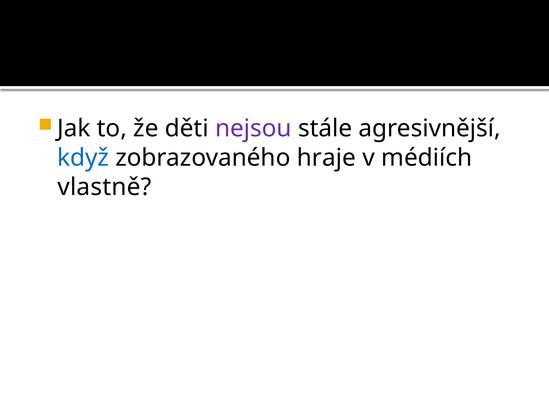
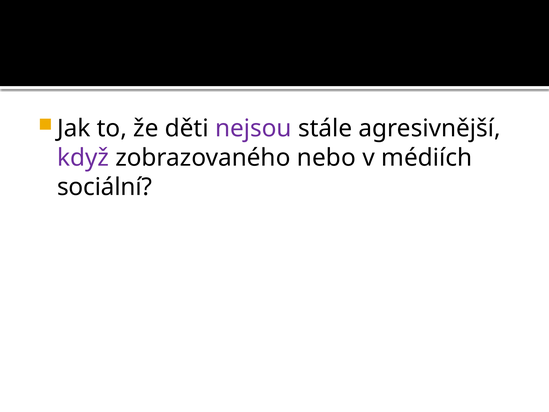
když colour: blue -> purple (83, 158)
hraje: hraje -> nebo (326, 158)
vlastně: vlastně -> sociální (105, 187)
